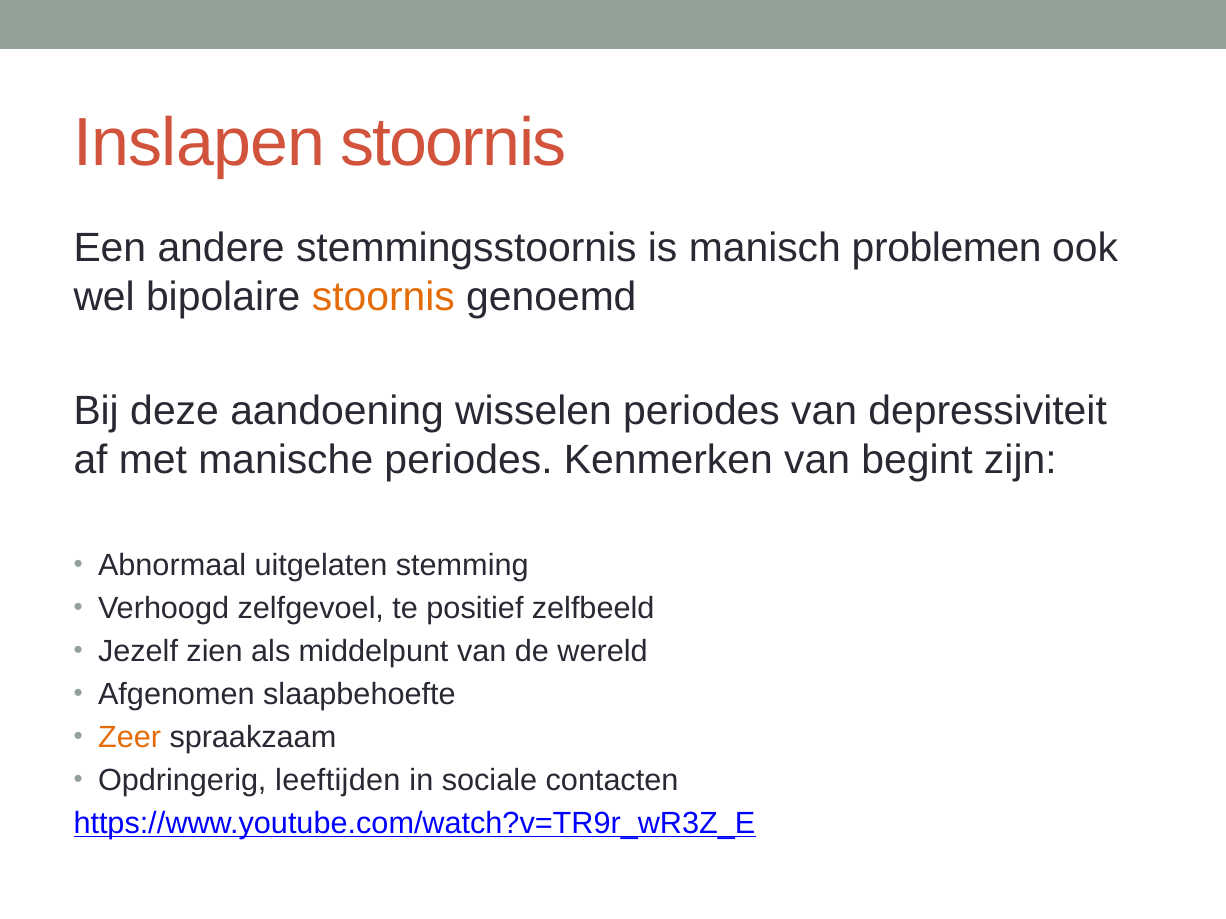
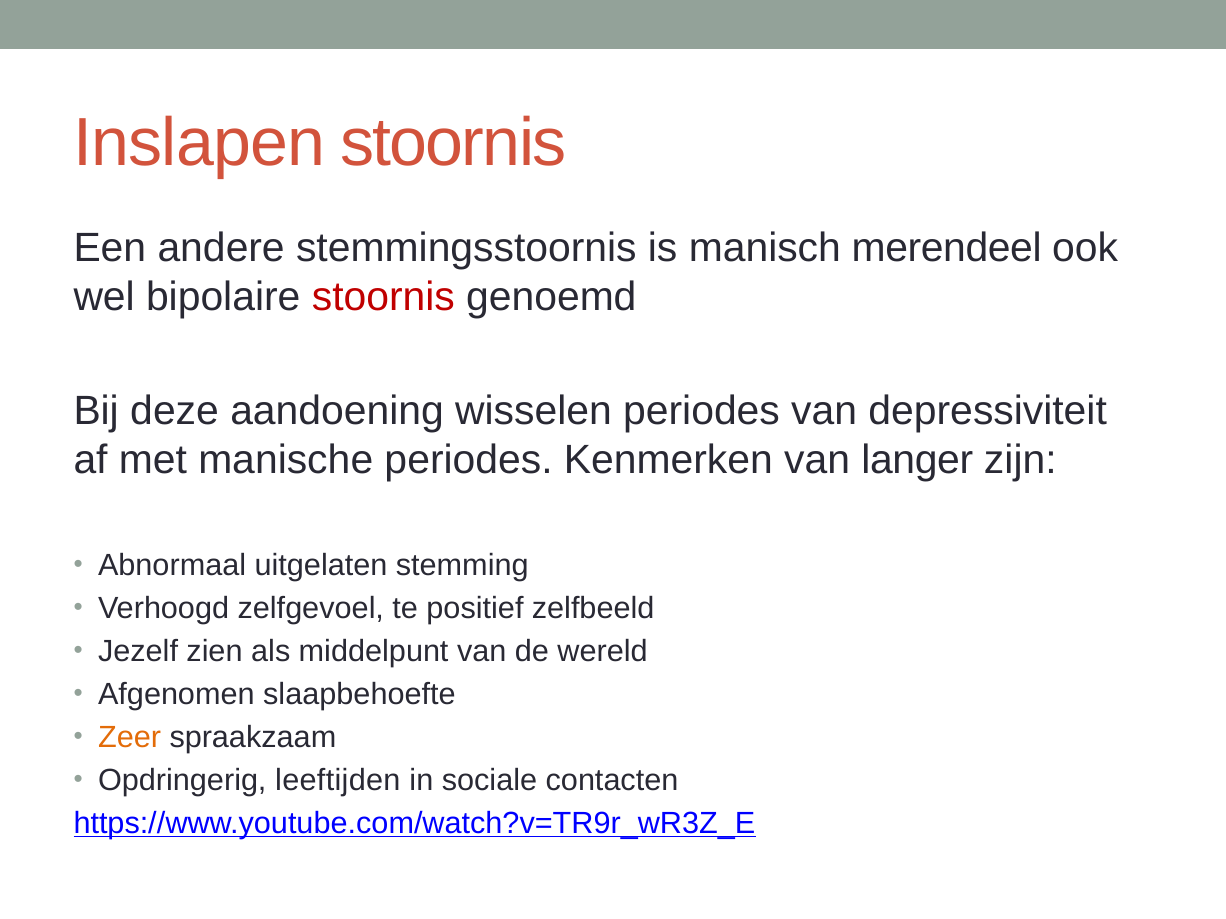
problemen: problemen -> merendeel (947, 248)
stoornis colour: orange -> red (383, 297)
begint: begint -> langer (917, 461)
